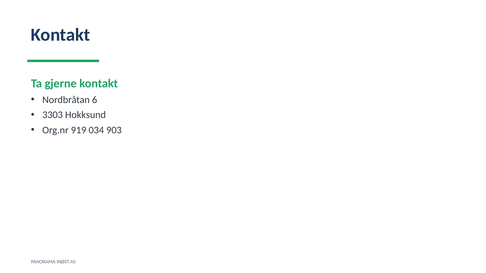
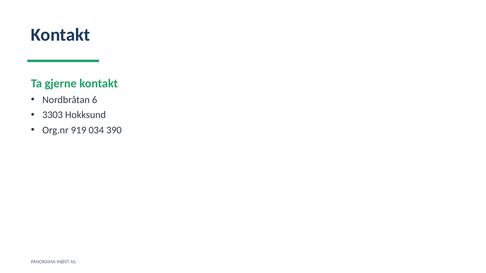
903: 903 -> 390 (114, 130)
